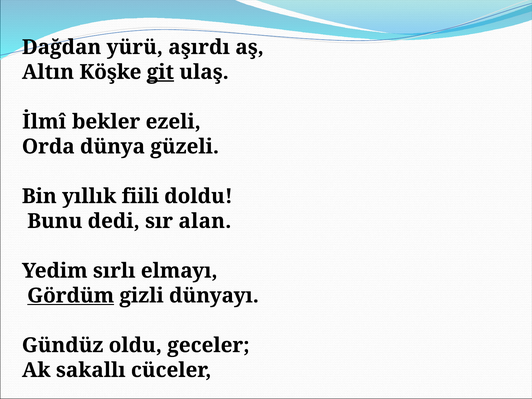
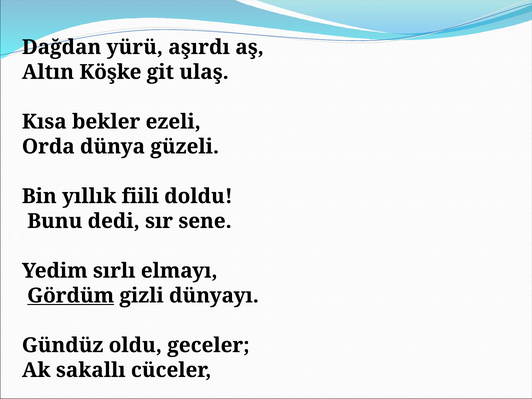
git underline: present -> none (160, 72)
İlmî: İlmî -> Kısa (44, 122)
alan: alan -> sene (205, 221)
